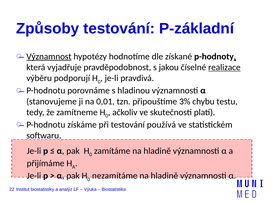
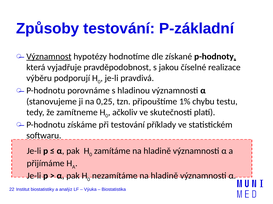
realizace underline: present -> none (224, 68)
0,01: 0,01 -> 0,25 (105, 102)
3%: 3% -> 1% (185, 102)
používá: používá -> příklady (161, 125)
